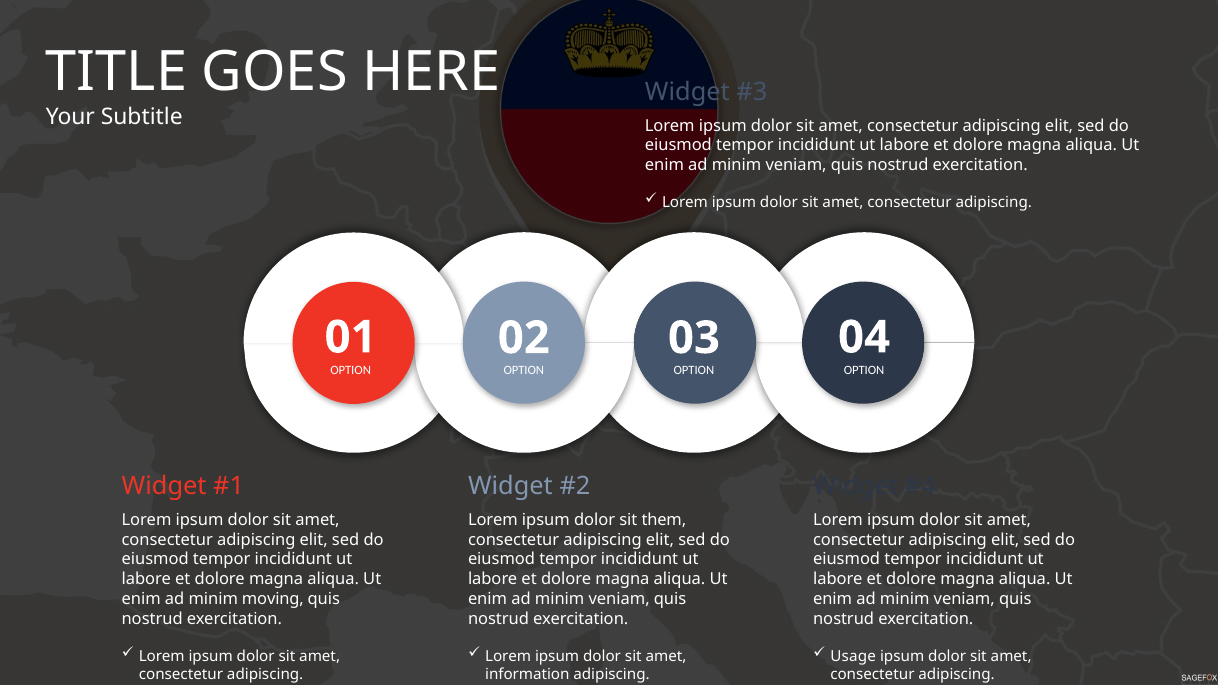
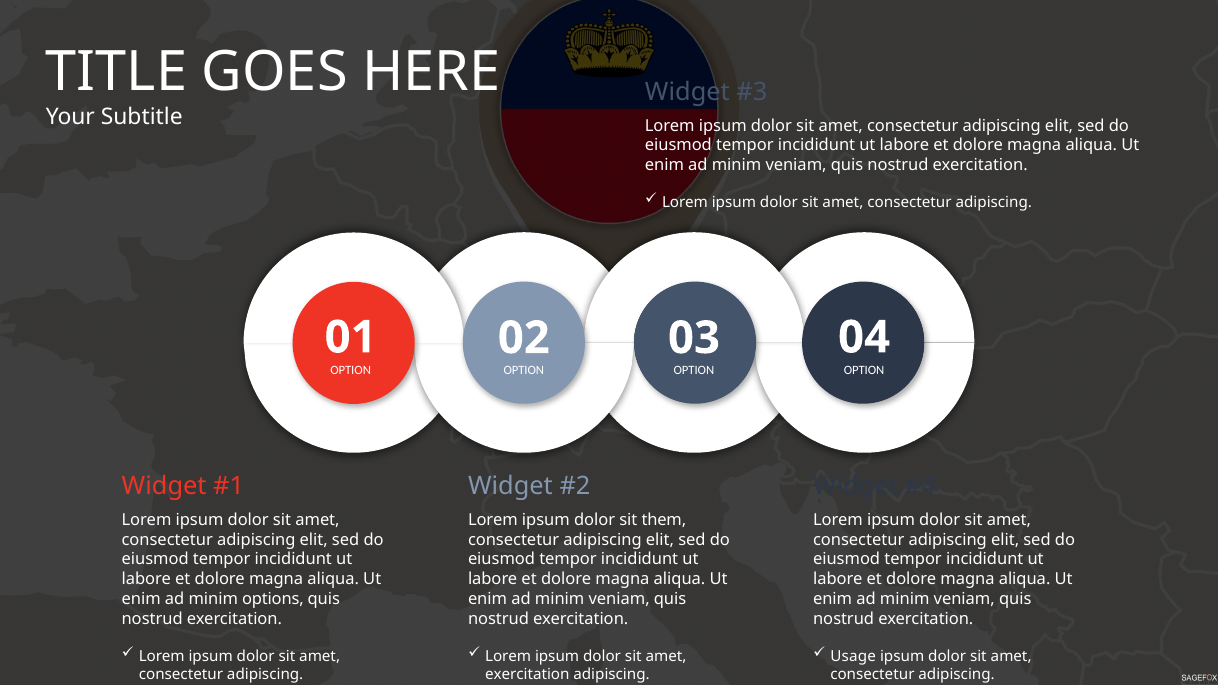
moving: moving -> options (273, 599)
information: information -> exercitation (527, 674)
